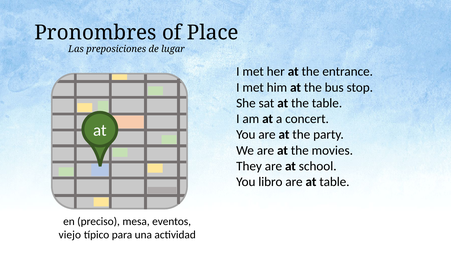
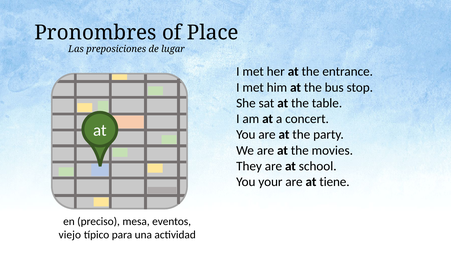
libro: libro -> your (270, 182)
at table: table -> tiene (334, 182)
